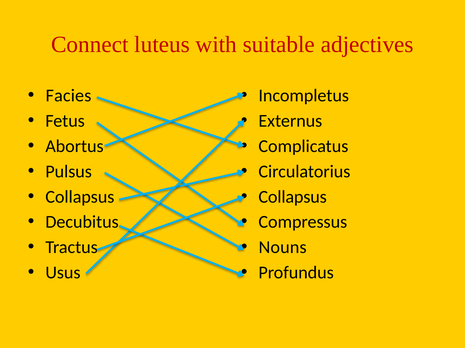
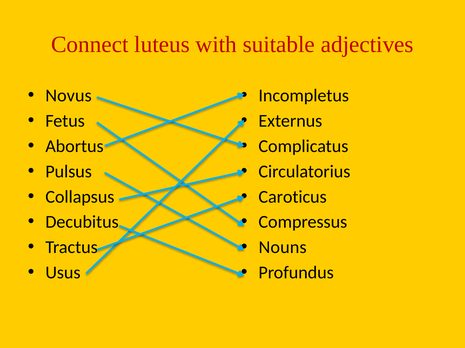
Facies: Facies -> Novus (69, 96)
Collapsus: Collapsus -> Caroticus (293, 197)
